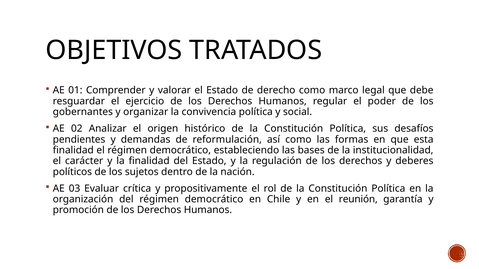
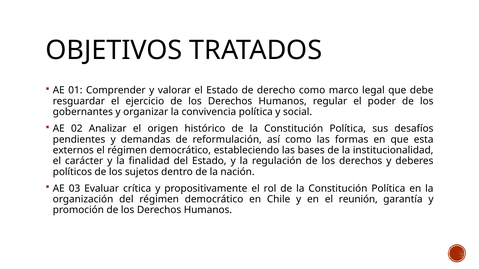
finalidad: finalidad -> externos (73, 150)
